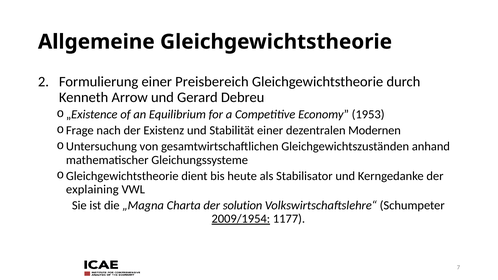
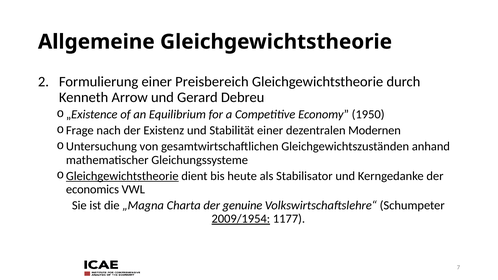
1953: 1953 -> 1950 (368, 114)
Gleichgewichtstheorie underline: none -> present (122, 176)
explaining: explaining -> economics (92, 189)
solution: solution -> genuine (243, 205)
